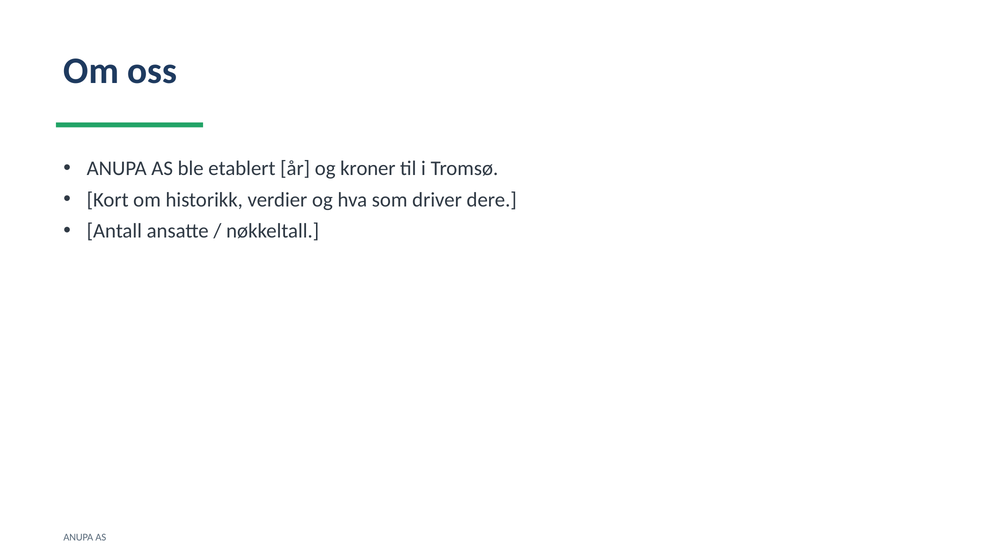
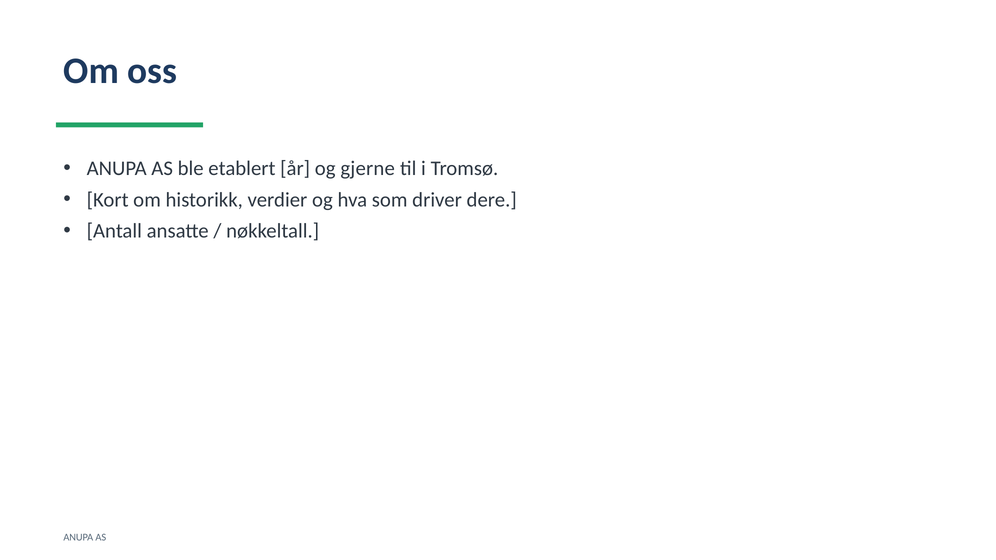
kroner: kroner -> gjerne (368, 169)
